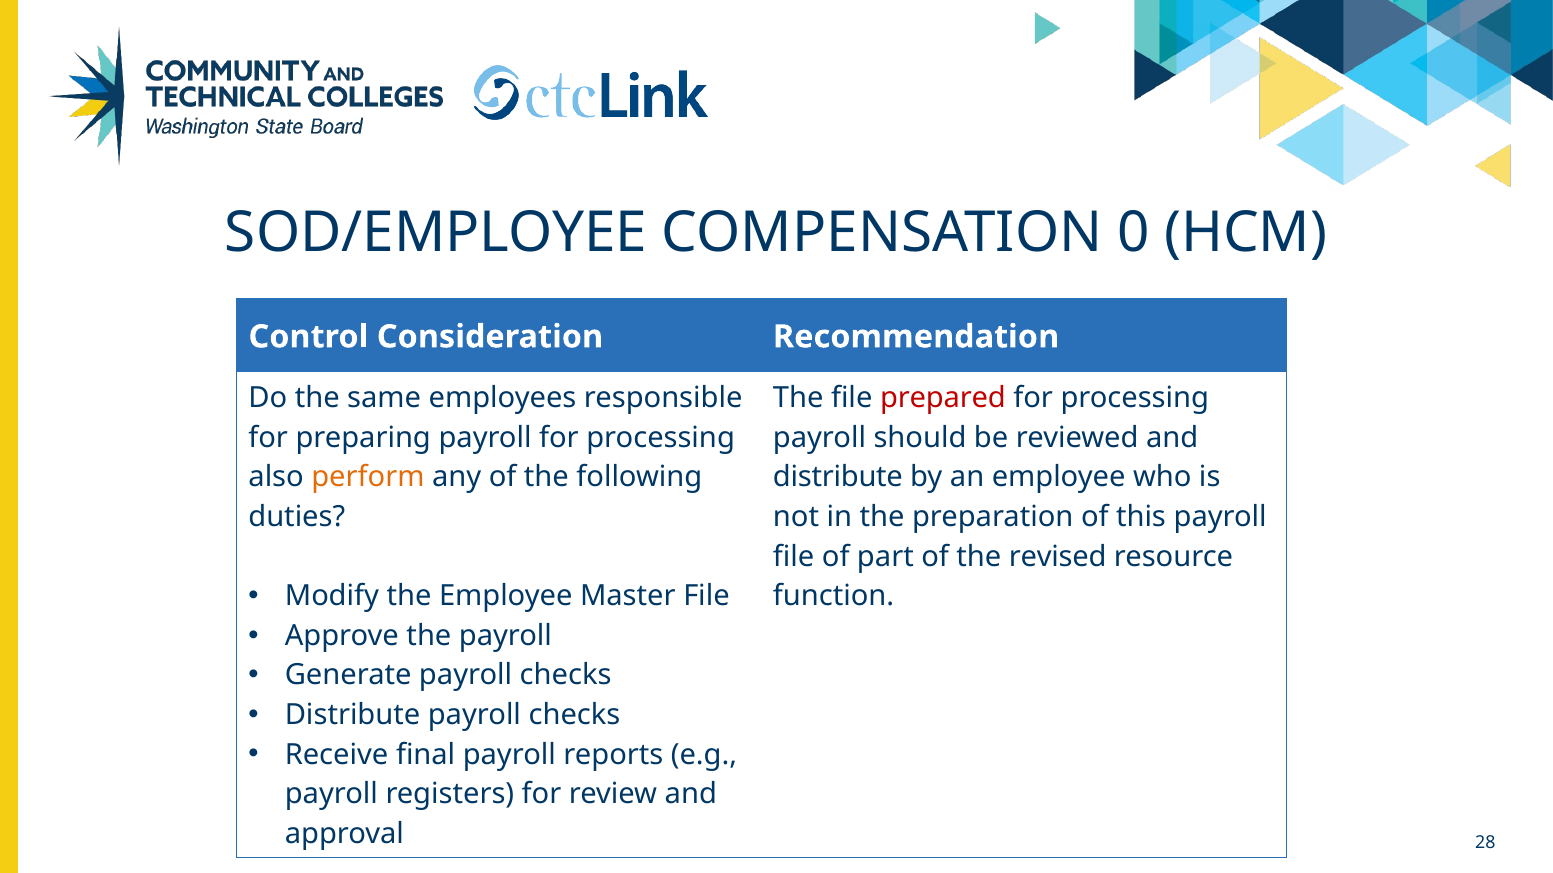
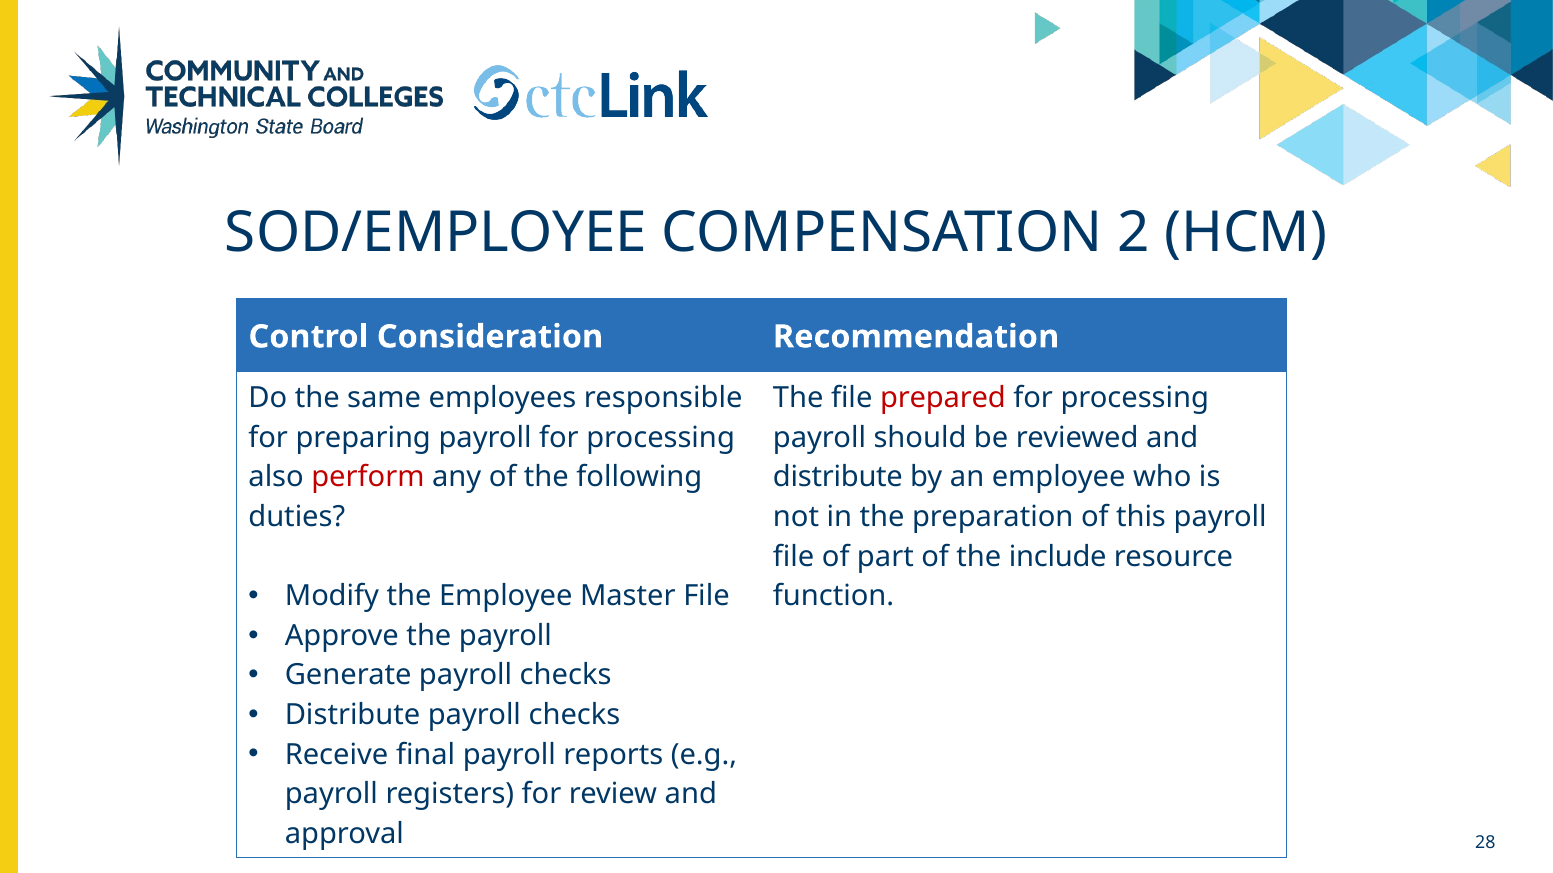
0: 0 -> 2 (1133, 233)
perform colour: orange -> red (368, 478)
revised: revised -> include (1058, 557)
